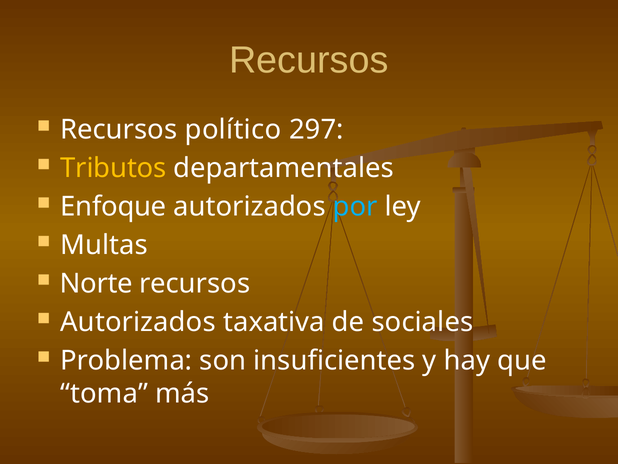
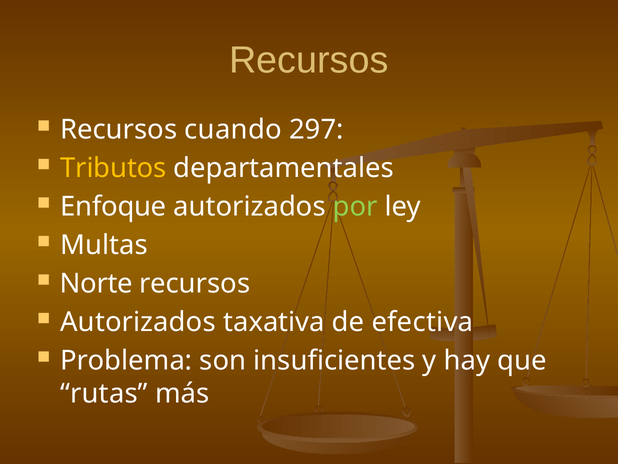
político: político -> cuando (233, 130)
por colour: light blue -> light green (355, 207)
sociales: sociales -> efectiva (422, 322)
toma: toma -> rutas (104, 393)
